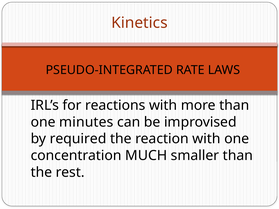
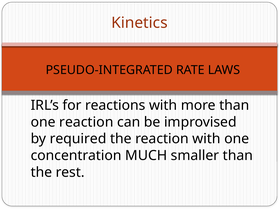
one minutes: minutes -> reaction (86, 122)
